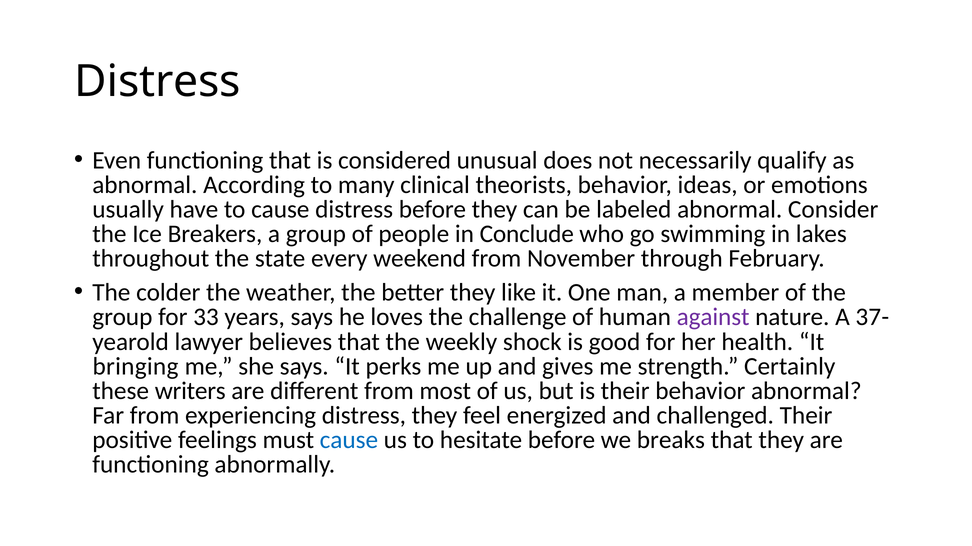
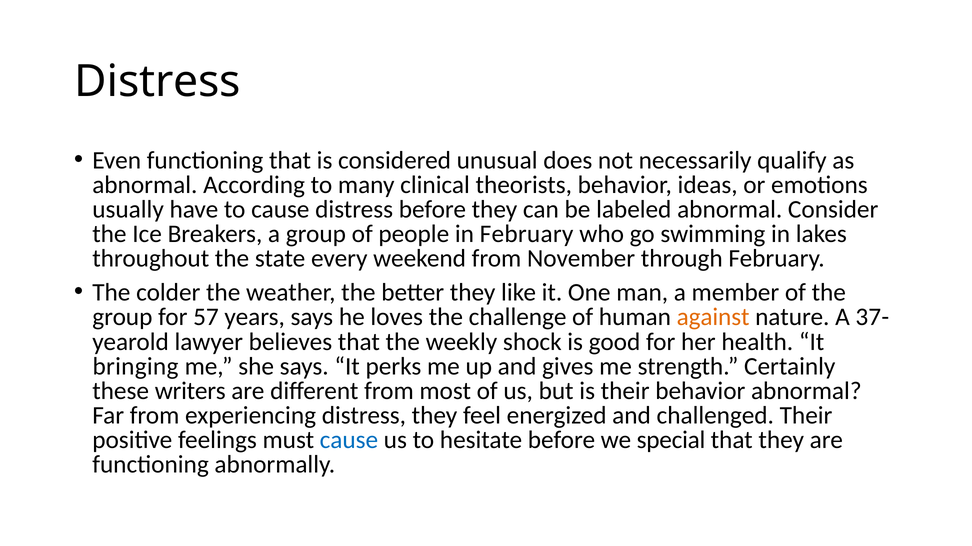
in Conclude: Conclude -> February (527, 234)
33: 33 -> 57 (206, 318)
against colour: purple -> orange (713, 318)
breaks: breaks -> special (671, 441)
